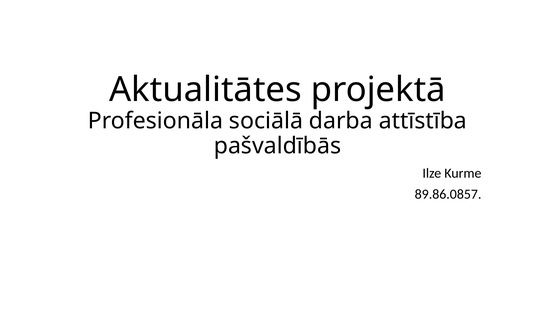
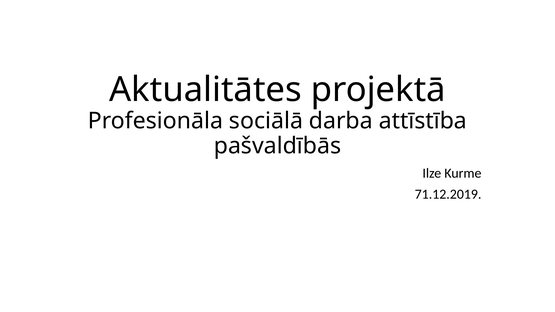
89.86.0857: 89.86.0857 -> 71.12.2019 (448, 194)
